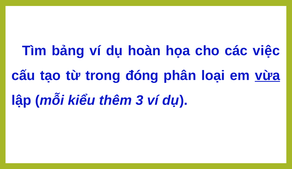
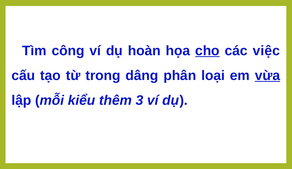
bảng: bảng -> công (68, 51)
cho underline: none -> present (207, 51)
đóng: đóng -> dâng (142, 75)
